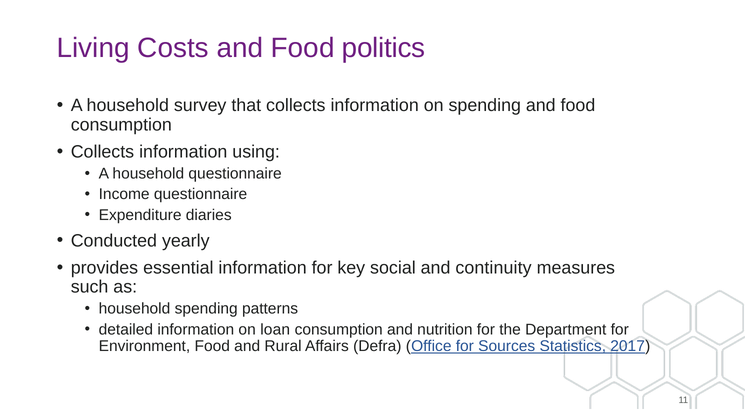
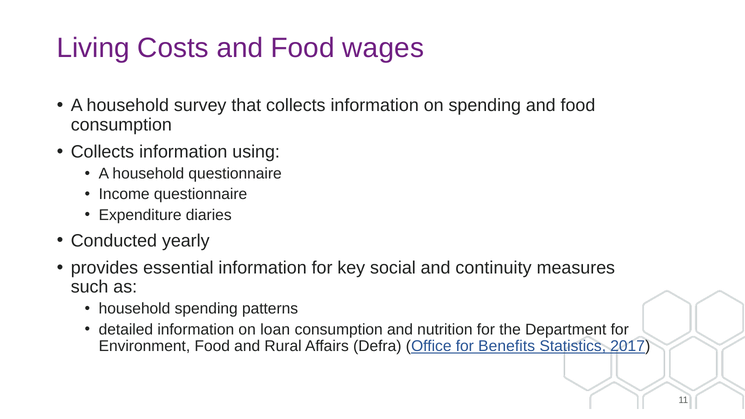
politics: politics -> wages (383, 48)
Sources: Sources -> Benefits (507, 346)
